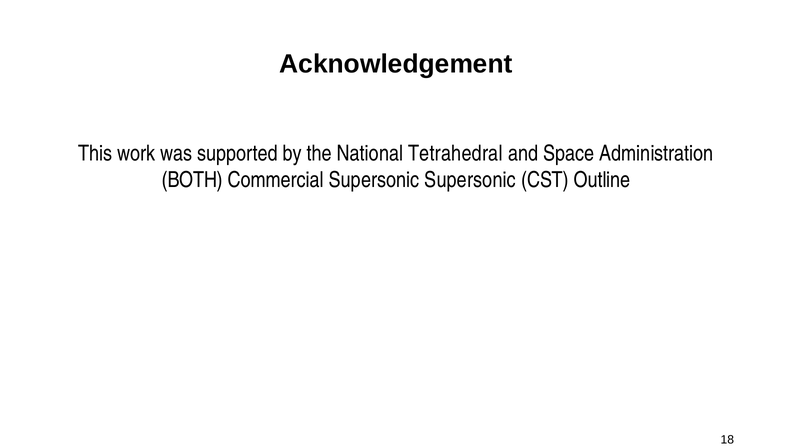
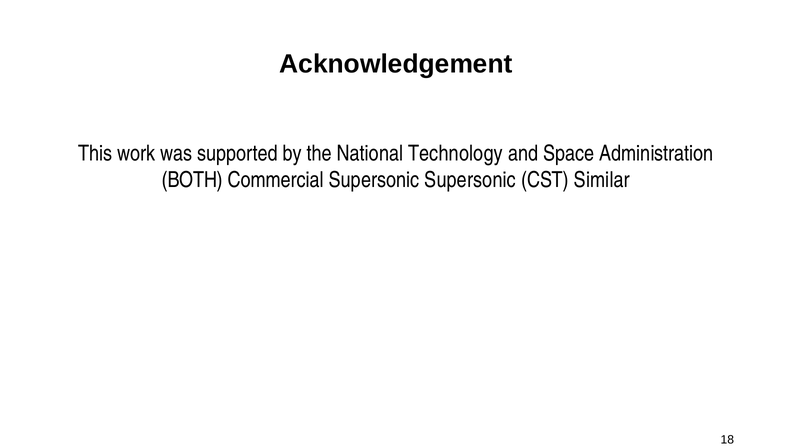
Tetrahedral: Tetrahedral -> Technology (455, 153)
Outline: Outline -> Similar (602, 180)
